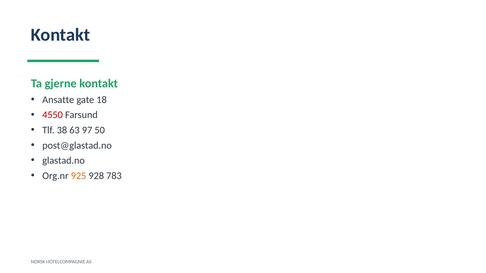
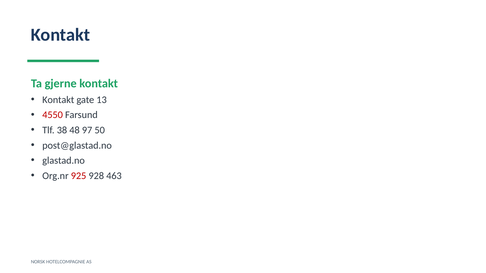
Ansatte: Ansatte -> Kontakt (58, 100)
18: 18 -> 13 (102, 100)
63: 63 -> 48 (75, 130)
925 colour: orange -> red (79, 176)
783: 783 -> 463 (114, 176)
